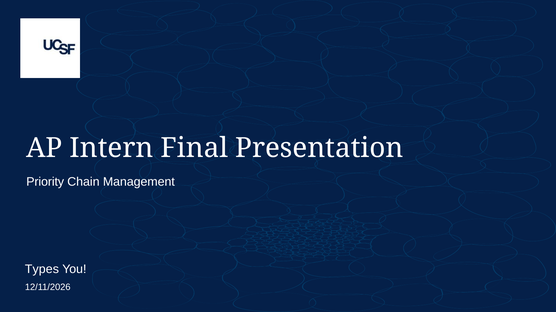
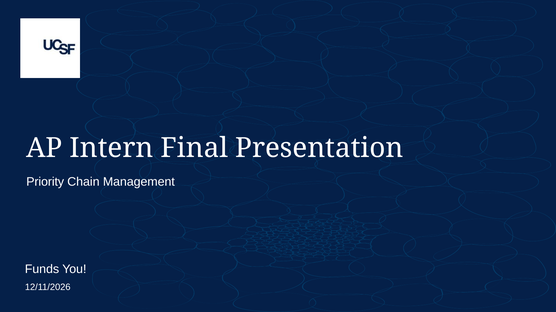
Types: Types -> Funds (42, 270)
